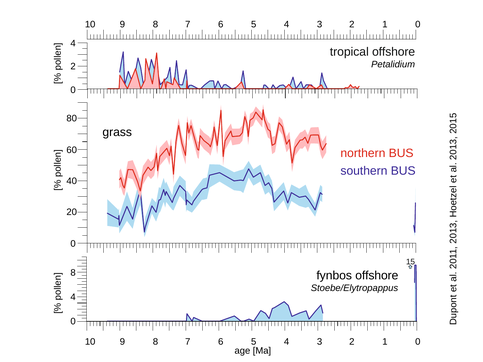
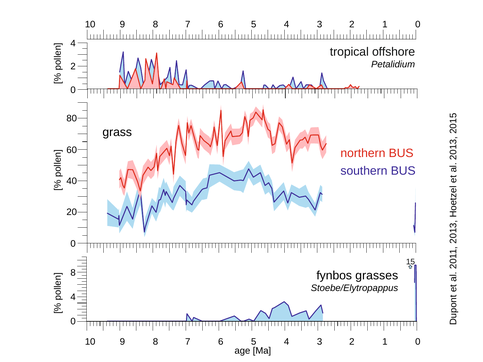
fynbos offshore: offshore -> grasses (377, 276)
